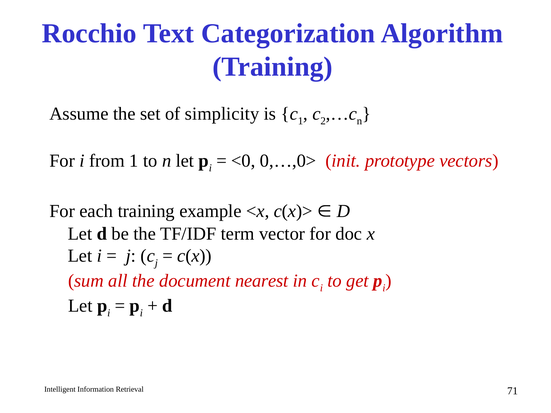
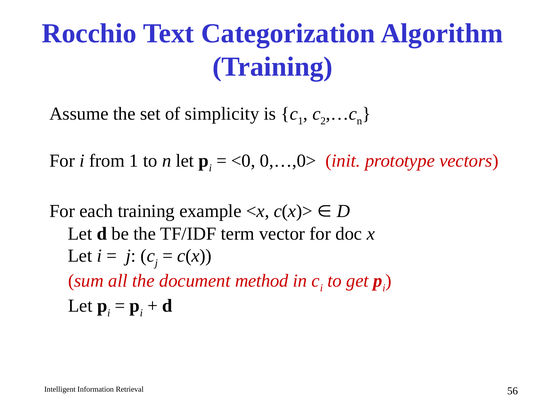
nearest: nearest -> method (262, 281)
71: 71 -> 56 (513, 391)
